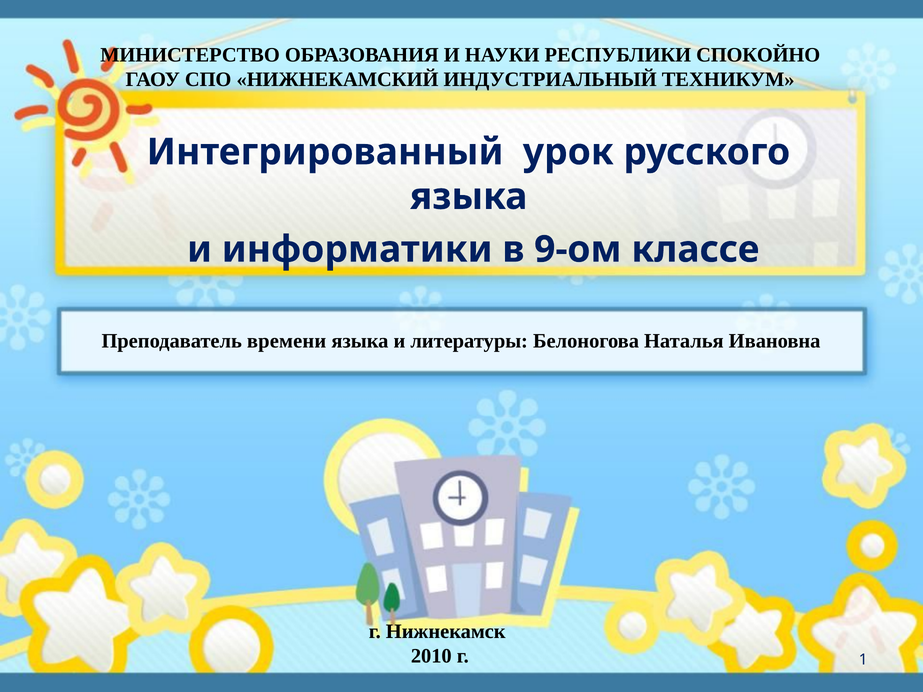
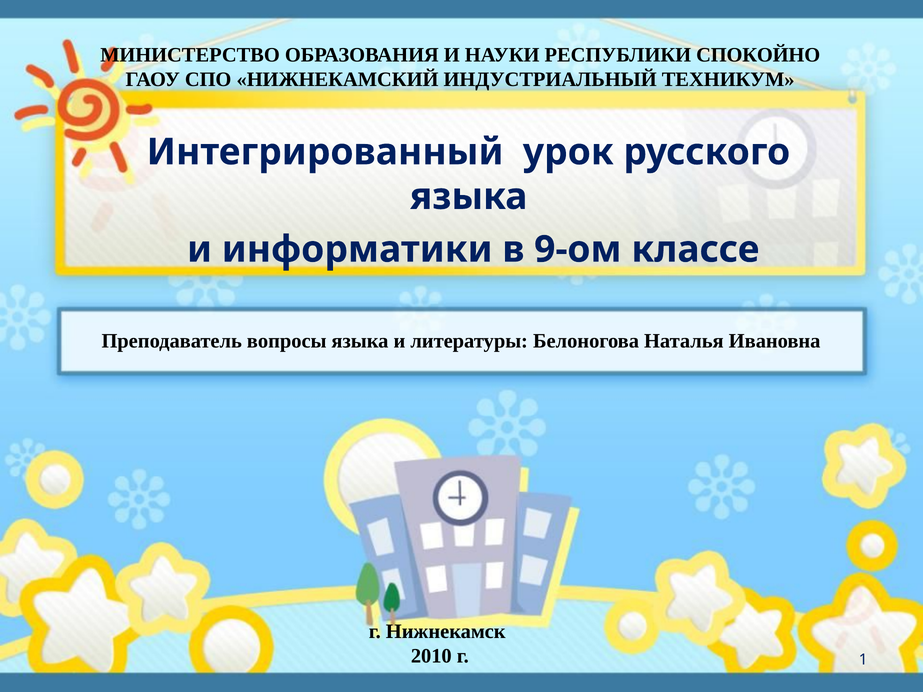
времени: времени -> вопросы (287, 341)
